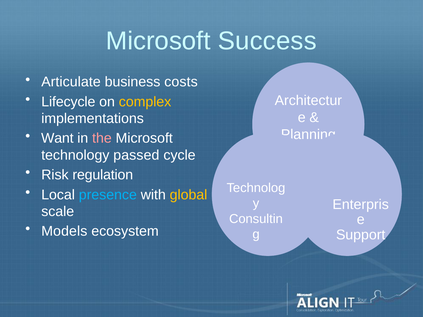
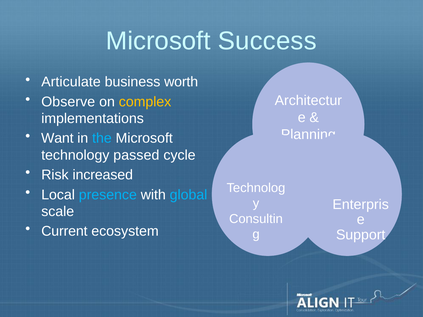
costs: costs -> worth (181, 82)
Lifecycle: Lifecycle -> Observe (68, 102)
the colour: pink -> light blue (102, 138)
regulation: regulation -> increased (103, 175)
global colour: yellow -> light blue (189, 195)
Models: Models -> Current (64, 231)
